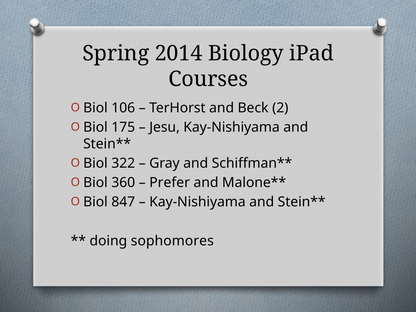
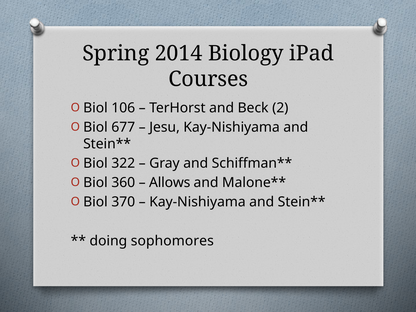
175: 175 -> 677 (123, 127)
Prefer: Prefer -> Allows (170, 183)
847: 847 -> 370 (123, 202)
